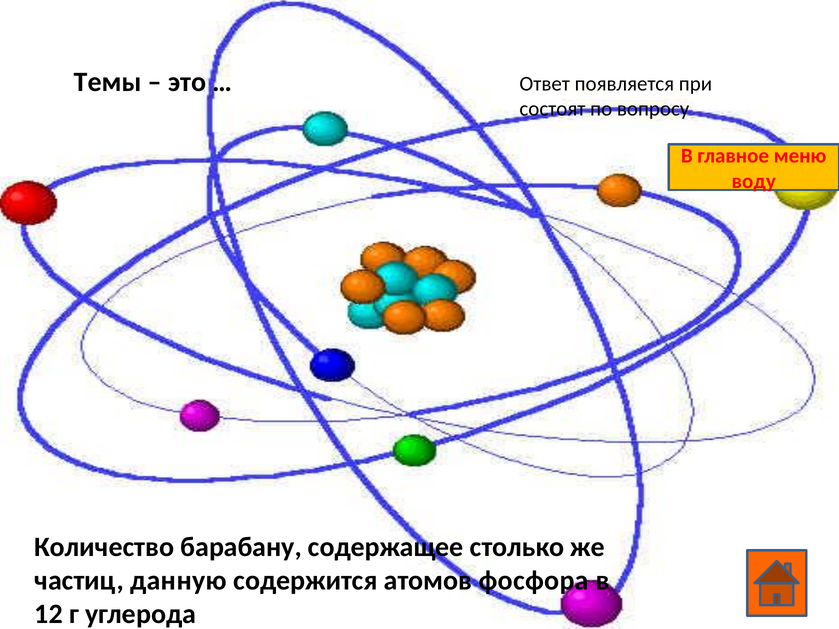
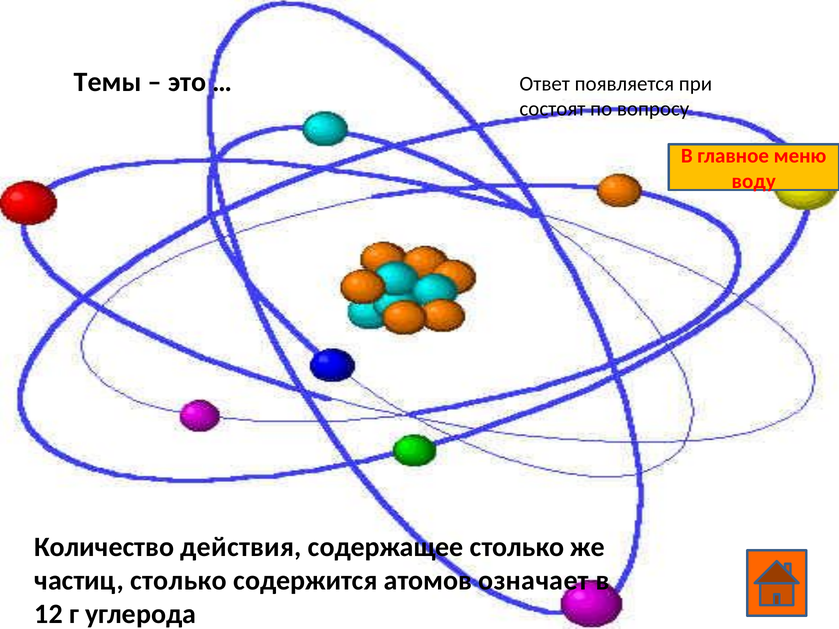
барабану: барабану -> действия (241, 547)
частиц данную: данную -> столько (178, 581)
фосфора: фосфора -> означает (534, 581)
